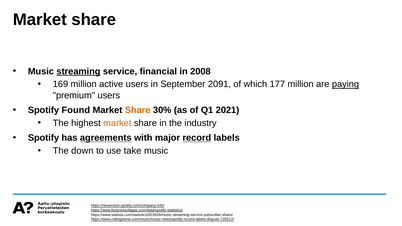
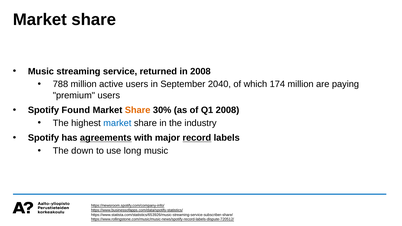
streaming underline: present -> none (78, 71)
financial: financial -> returned (158, 71)
169: 169 -> 788 (60, 84)
2091: 2091 -> 2040 (219, 84)
177: 177 -> 174 (277, 84)
paying underline: present -> none (345, 84)
Q1 2021: 2021 -> 2008 (227, 110)
market colour: orange -> blue (117, 123)
take: take -> long (133, 151)
